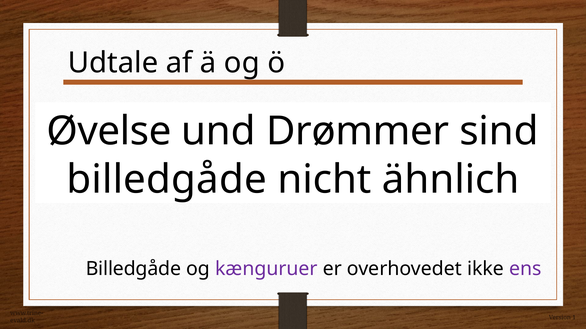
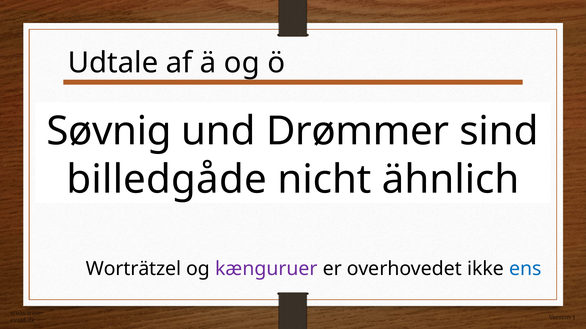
Øvelse: Øvelse -> Søvnig (109, 132)
Billedgåde: Billedgåde -> Worträtzel (133, 269)
ens colour: purple -> blue (525, 269)
